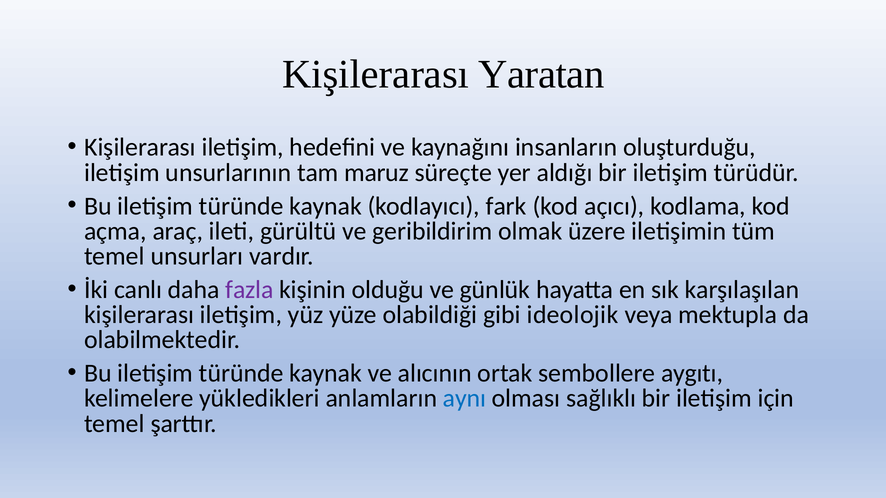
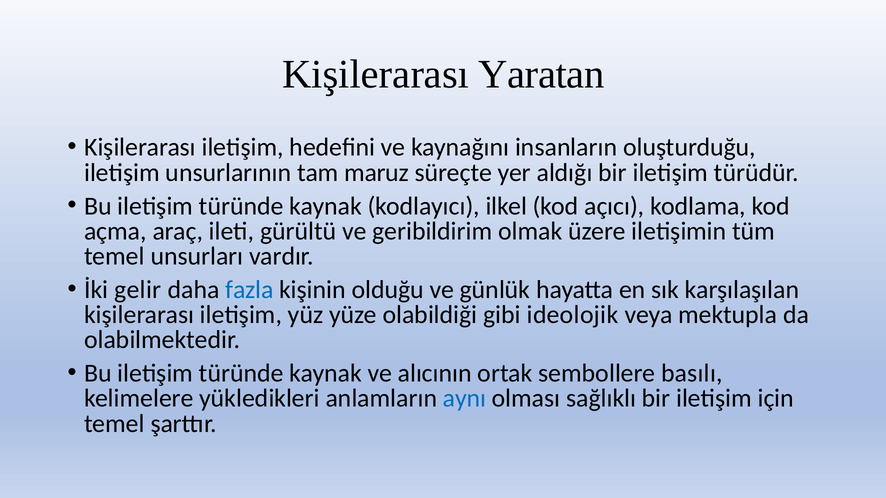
fark: fark -> ilkel (506, 206)
canlı: canlı -> gelir (138, 290)
fazla colour: purple -> blue (249, 290)
aygıtı: aygıtı -> basılı (692, 374)
